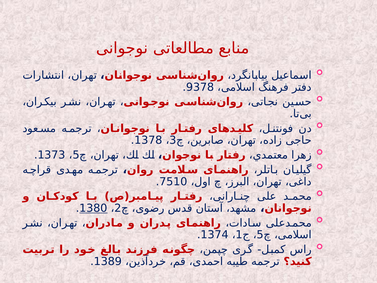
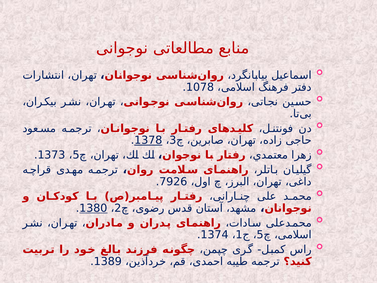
9378: 9378 -> 1078 (200, 87)
1378 underline: none -> present (148, 140)
7510: 7510 -> 7926 (173, 181)
